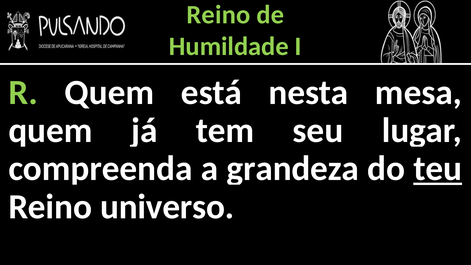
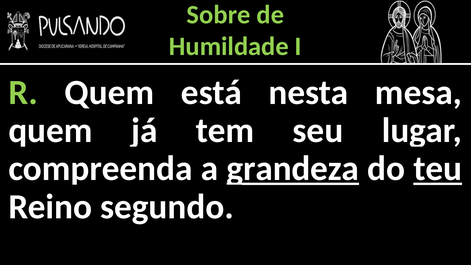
Reino: Reino -> Sobre (219, 15)
grandeza underline: none -> present (293, 169)
universo: universo -> segundo (167, 207)
